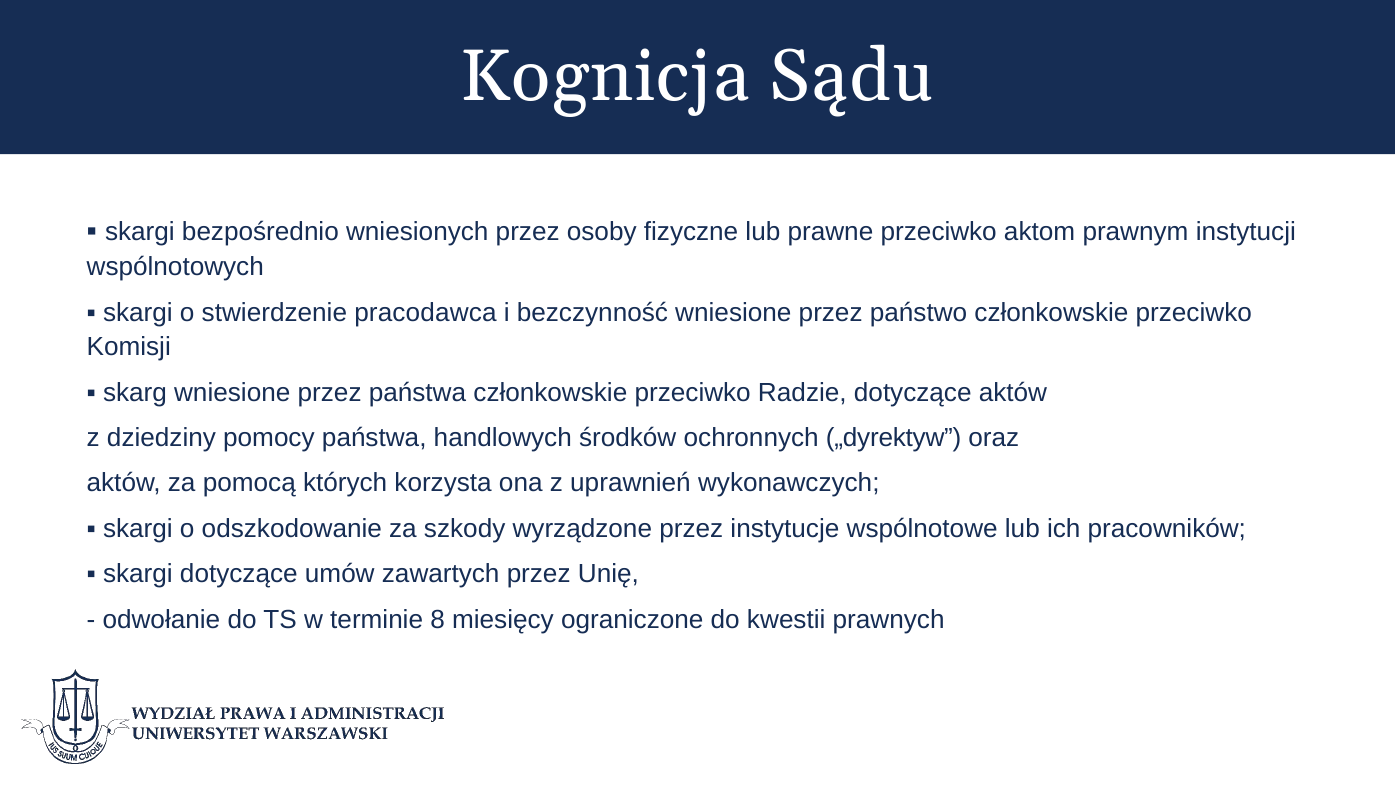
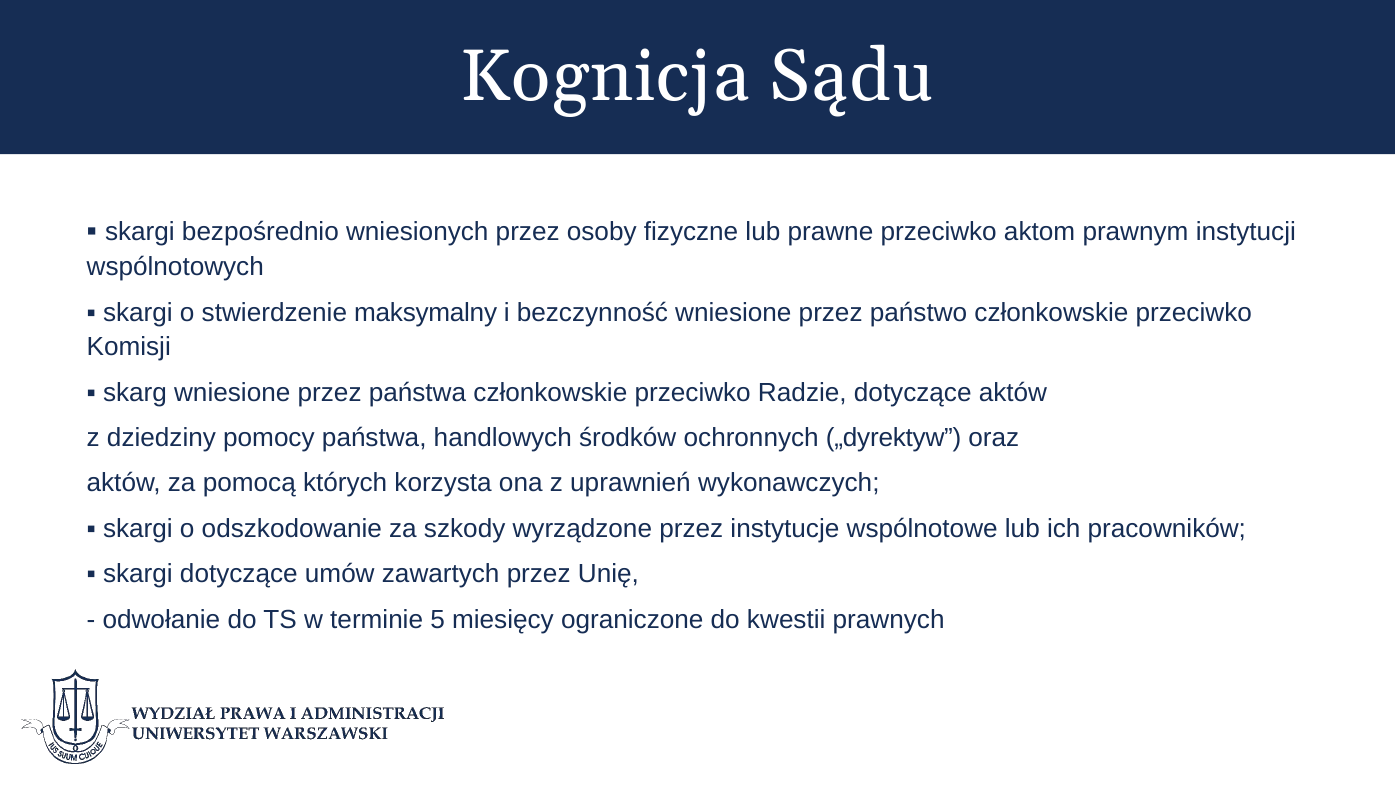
pracodawca: pracodawca -> maksymalny (426, 312)
8: 8 -> 5 (438, 619)
